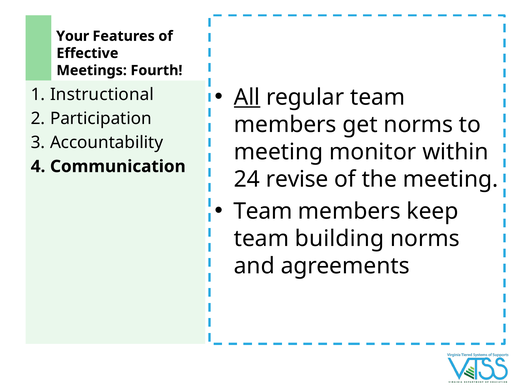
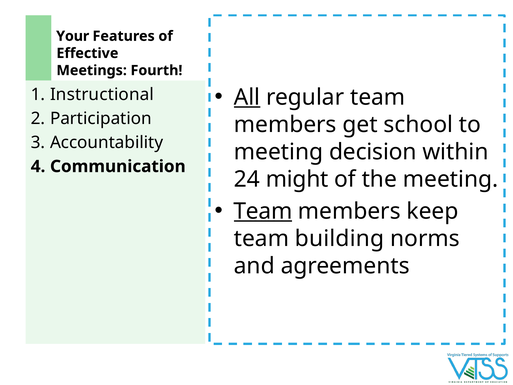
get norms: norms -> school (418, 124)
monitor: monitor -> decision (373, 152)
revise: revise -> might (297, 179)
Team underline: none -> present (263, 211)
